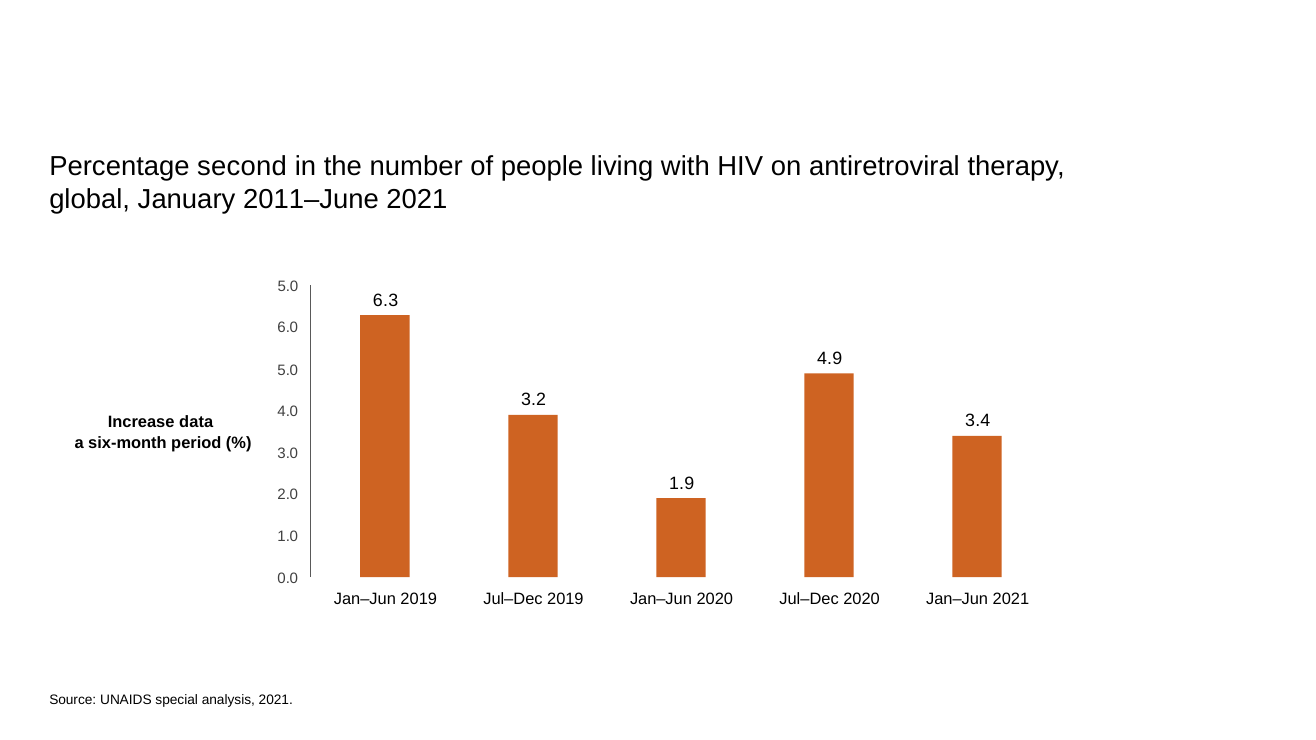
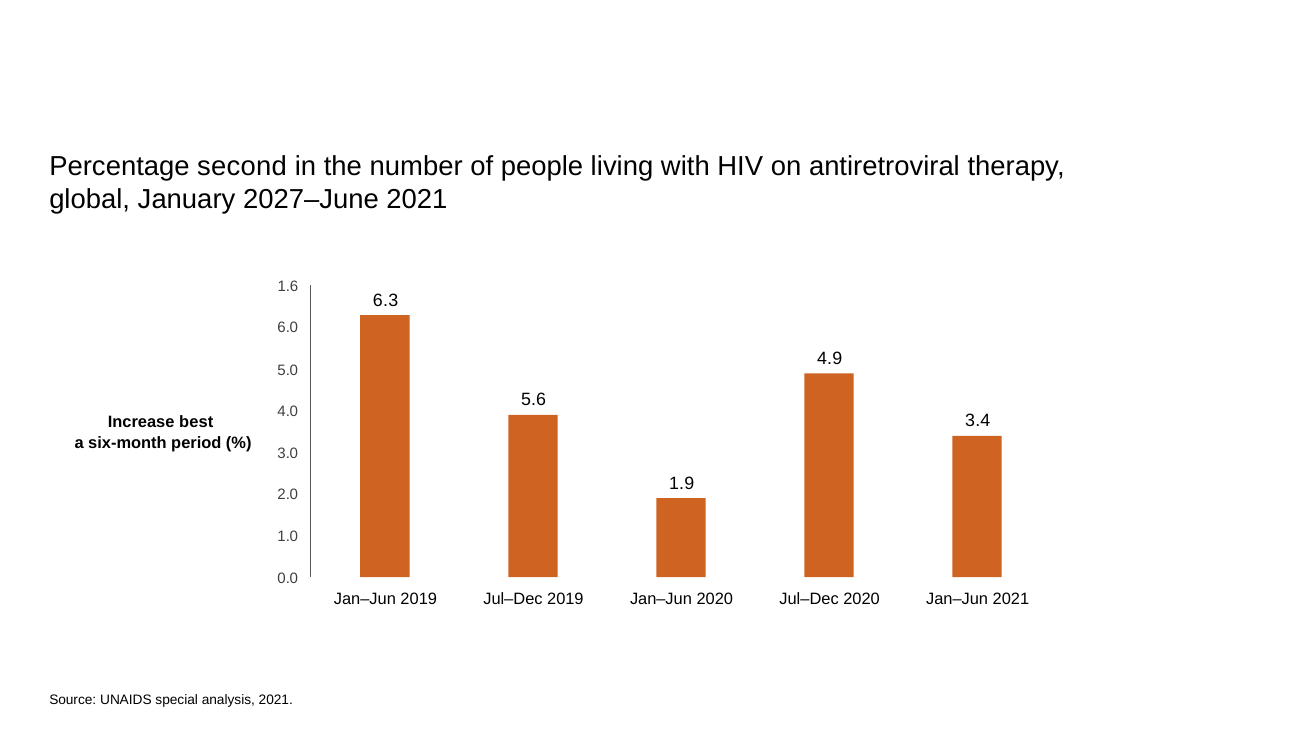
2011–June: 2011–June -> 2027–June (311, 199)
5.0: 5.0 -> 1.6 (288, 286)
3.2: 3.2 -> 5.6 (534, 400)
data: data -> best (196, 422)
